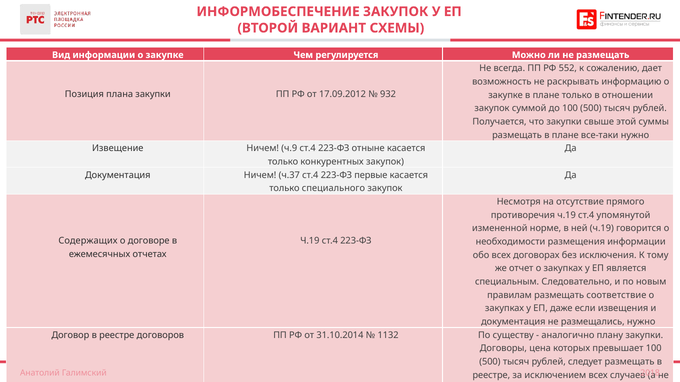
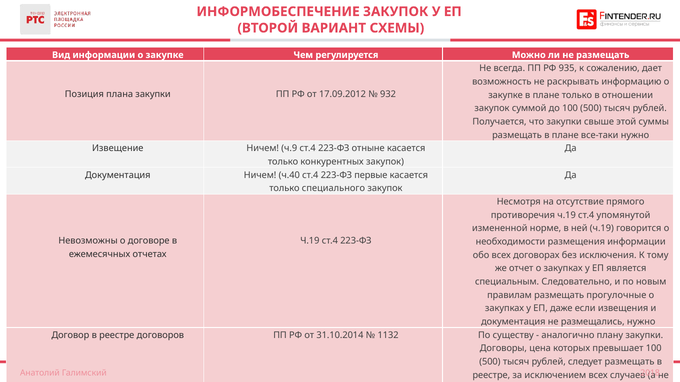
552: 552 -> 935 (568, 68)
ч.37: ч.37 -> ч.40 (289, 175)
Содержащих: Содержащих -> Невозможны (88, 241)
соответствие: соответствие -> прогулочные (616, 295)
